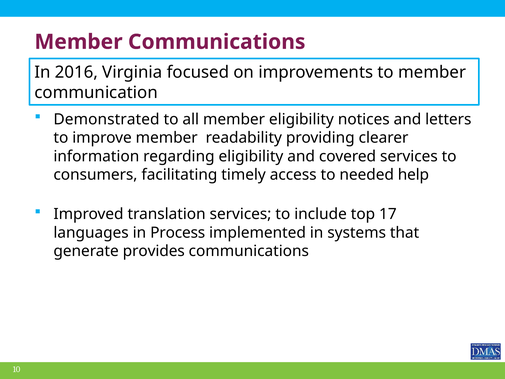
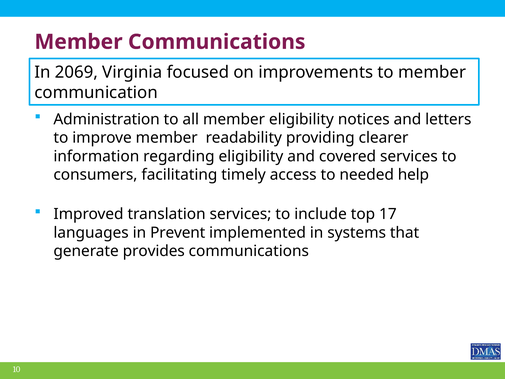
2016: 2016 -> 2069 (76, 72)
Demonstrated: Demonstrated -> Administration (107, 119)
Process: Process -> Prevent (178, 232)
